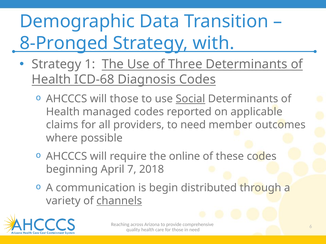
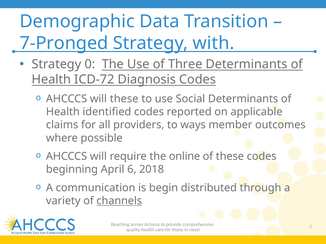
8-Pronged: 8-Pronged -> 7-Pronged (64, 43)
1: 1 -> 0 (90, 64)
ICD-68: ICD-68 -> ICD-72 (94, 80)
will those: those -> these (124, 99)
Social underline: present -> none (190, 99)
managed: managed -> identified (107, 112)
to need: need -> ways (193, 125)
April 7: 7 -> 6 (132, 170)
